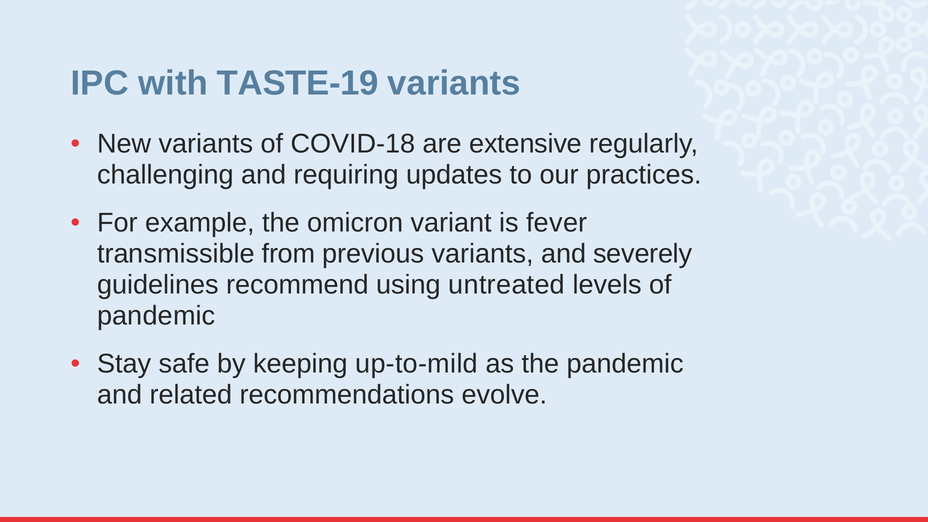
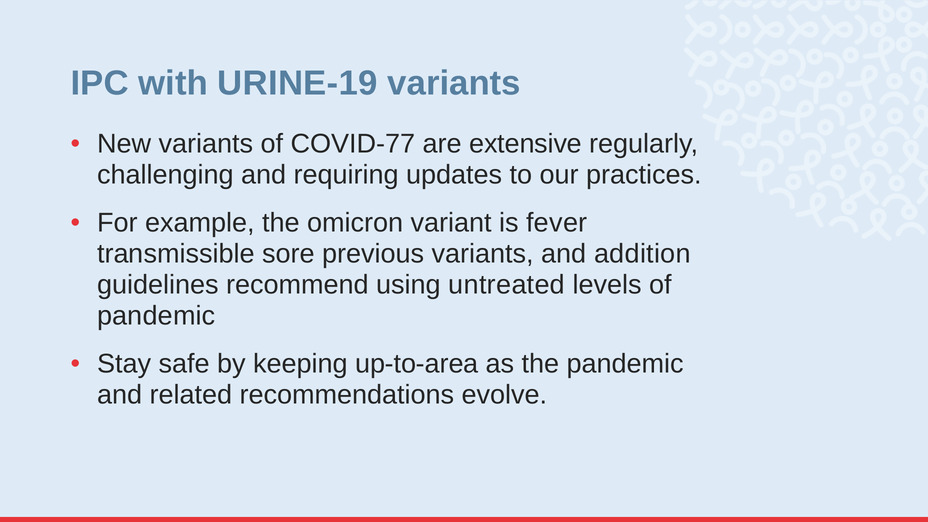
TASTE-19: TASTE-19 -> URINE-19 (298, 83)
COVID-18: COVID-18 -> COVID-77 (353, 144)
from: from -> sore (288, 254)
severely: severely -> addition (642, 254)
up-to-mild: up-to-mild -> up-to-area (417, 364)
